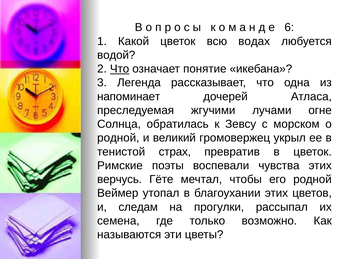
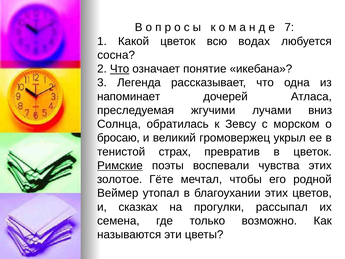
6: 6 -> 7 (289, 27)
водой: водой -> сосна (116, 55)
огне: огне -> вниз (320, 110)
родной: родной -> бросаю (118, 138)
Римские underline: none -> present (120, 165)
верчусь: верчусь -> золотое (120, 179)
следам: следам -> сказках (138, 207)
